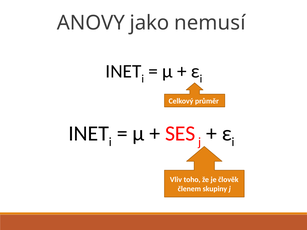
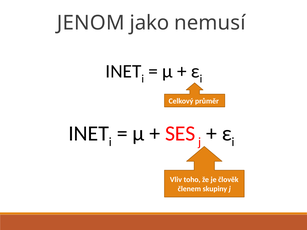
ANOVY: ANOVY -> JENOM (91, 23)
